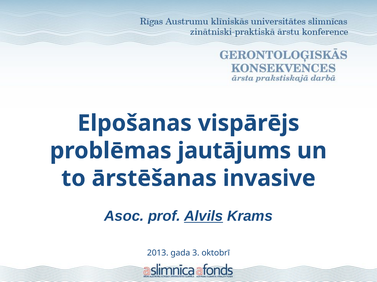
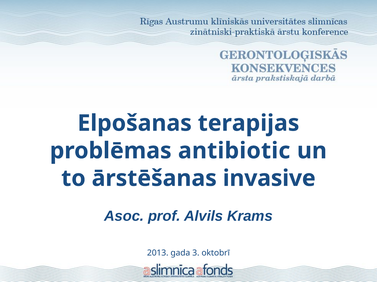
vispārējs: vispārējs -> terapijas (249, 124)
jautājums: jautājums -> antibiotic (234, 151)
Alvils underline: present -> none (204, 217)
